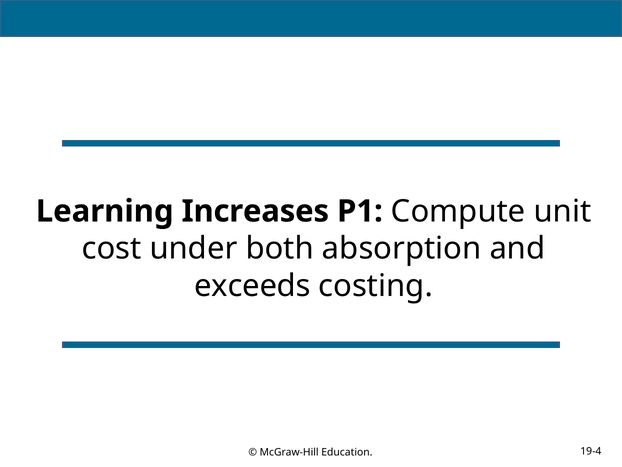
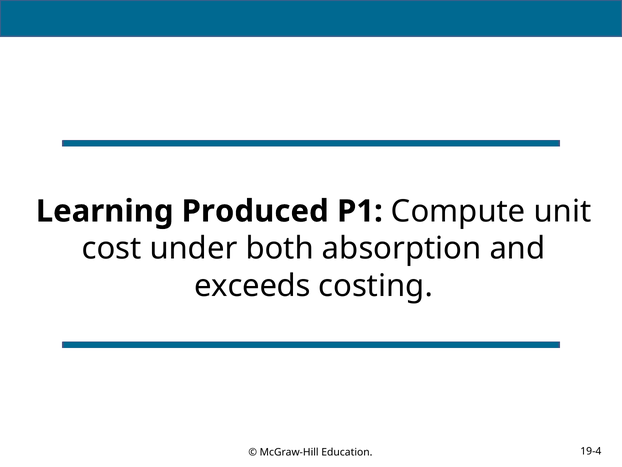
Increases: Increases -> Produced (255, 211)
